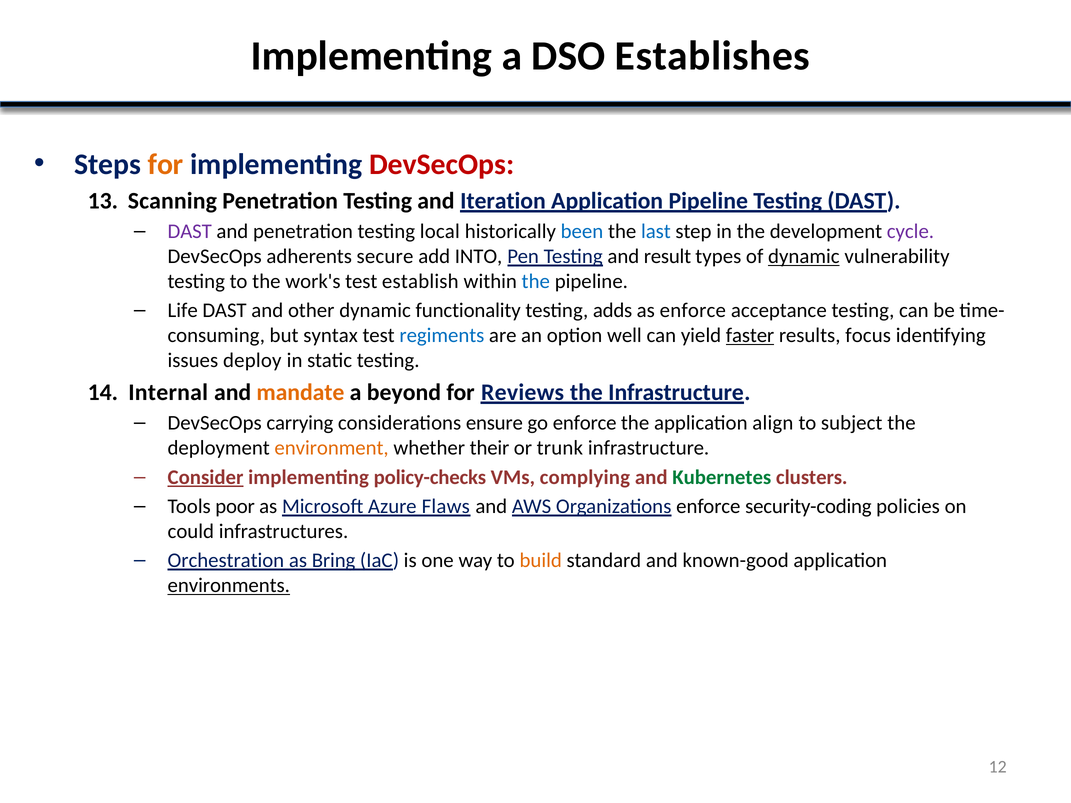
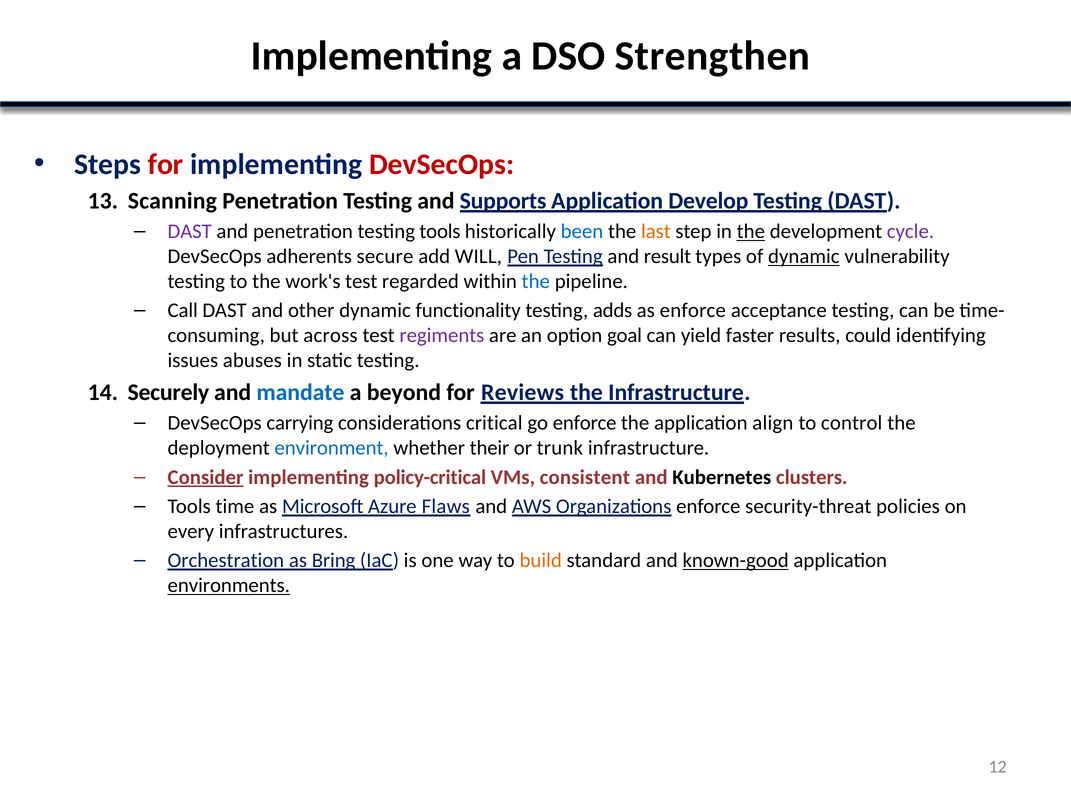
Establishes: Establishes -> Strengthen (713, 56)
for colour: orange -> red (166, 164)
Iteration: Iteration -> Supports (503, 201)
Application Pipeline: Pipeline -> Develop (708, 201)
testing local: local -> tools (440, 232)
last colour: blue -> orange (656, 232)
the underline: none -> present (751, 232)
INTO: INTO -> WILL (478, 257)
establish: establish -> regarded (420, 282)
Life: Life -> Call (183, 311)
syntax: syntax -> across (330, 336)
regiments colour: blue -> purple (442, 336)
well: well -> goal (624, 336)
faster underline: present -> none (750, 336)
focus: focus -> could (868, 336)
deploy: deploy -> abuses (252, 361)
Internal: Internal -> Securely (168, 392)
mandate colour: orange -> blue (300, 392)
ensure: ensure -> critical (494, 423)
subject: subject -> control (852, 423)
environment colour: orange -> blue (332, 448)
policy-checks: policy-checks -> policy-critical (430, 477)
complying: complying -> consistent (585, 477)
Kubernetes colour: green -> black (722, 477)
poor: poor -> time (235, 507)
security-coding: security-coding -> security-threat (808, 507)
could: could -> every (191, 532)
known-good underline: none -> present (736, 561)
